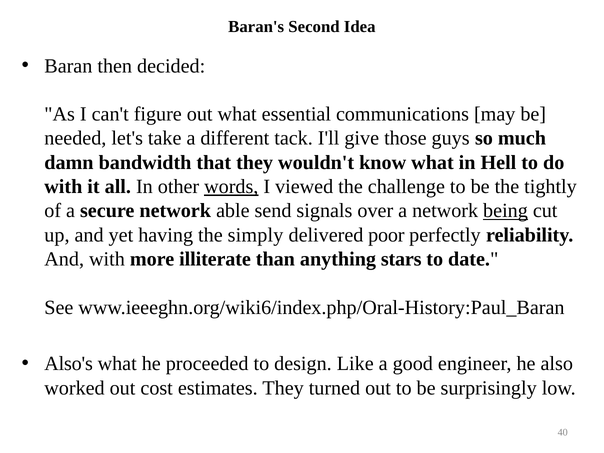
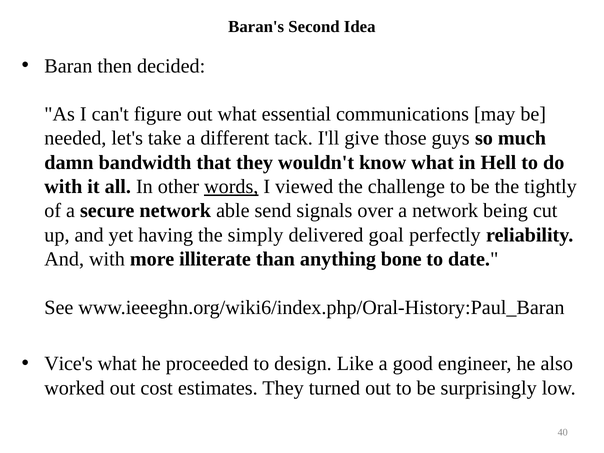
being underline: present -> none (505, 211)
poor: poor -> goal (386, 235)
stars: stars -> bone (401, 259)
Also's: Also's -> Vice's (69, 364)
